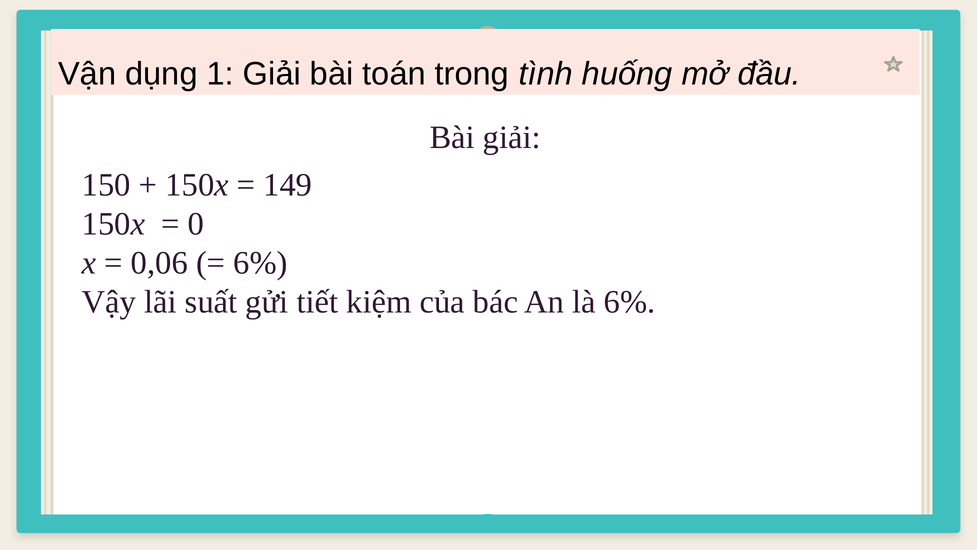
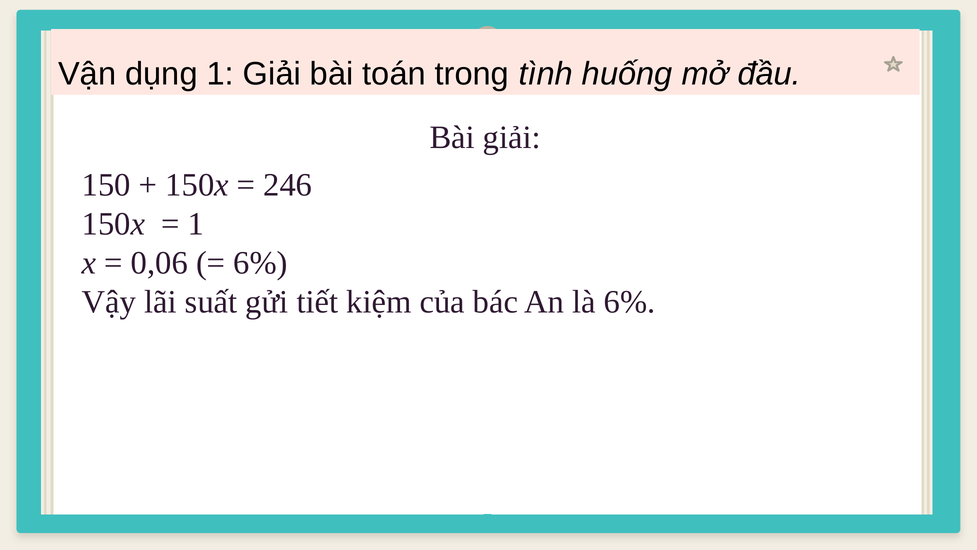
149: 149 -> 246 (288, 185)
0: 0 -> 1 (196, 224)
